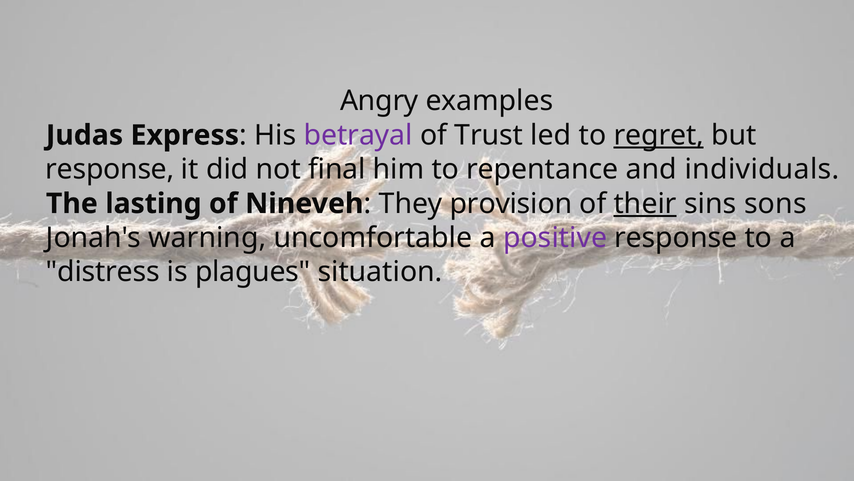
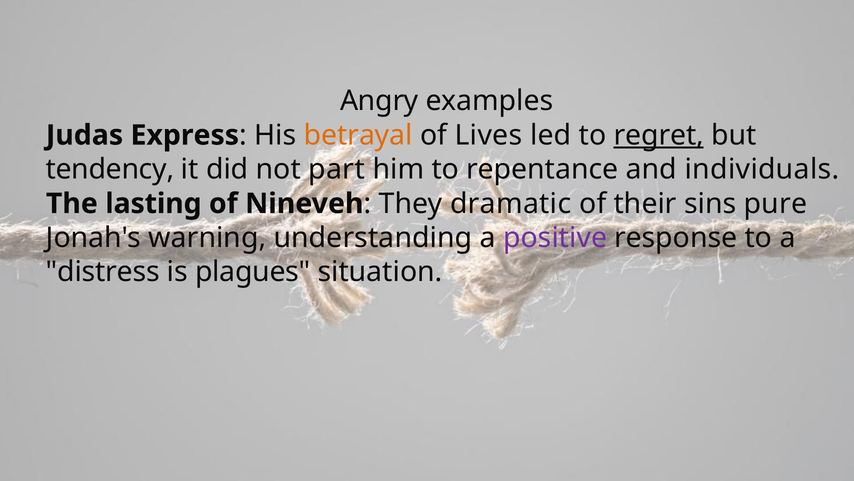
betrayal colour: purple -> orange (358, 135)
Trust: Trust -> Lives (489, 135)
response: response -> tendency (110, 169)
final: final -> part (337, 169)
provision: provision -> dramatic (511, 203)
their underline: present -> none (645, 203)
sons: sons -> pure (776, 203)
uncomfortable: uncomfortable -> understanding (373, 238)
